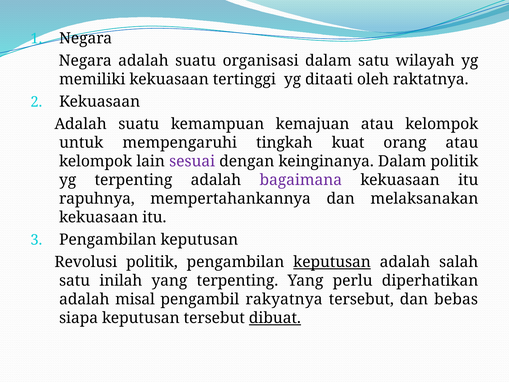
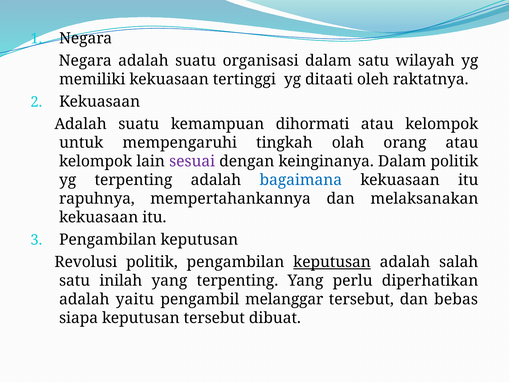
kemajuan: kemajuan -> dihormati (313, 124)
kuat: kuat -> olah (348, 143)
bagaimana colour: purple -> blue (301, 180)
misal: misal -> yaitu (135, 299)
rakyatnya: rakyatnya -> melanggar (284, 299)
dibuat underline: present -> none (275, 318)
